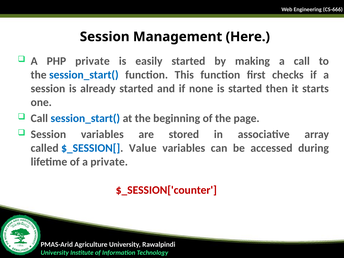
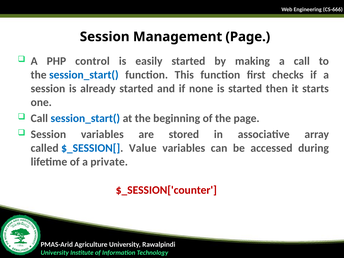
Management Here: Here -> Page (248, 37)
PHP private: private -> control (92, 61)
